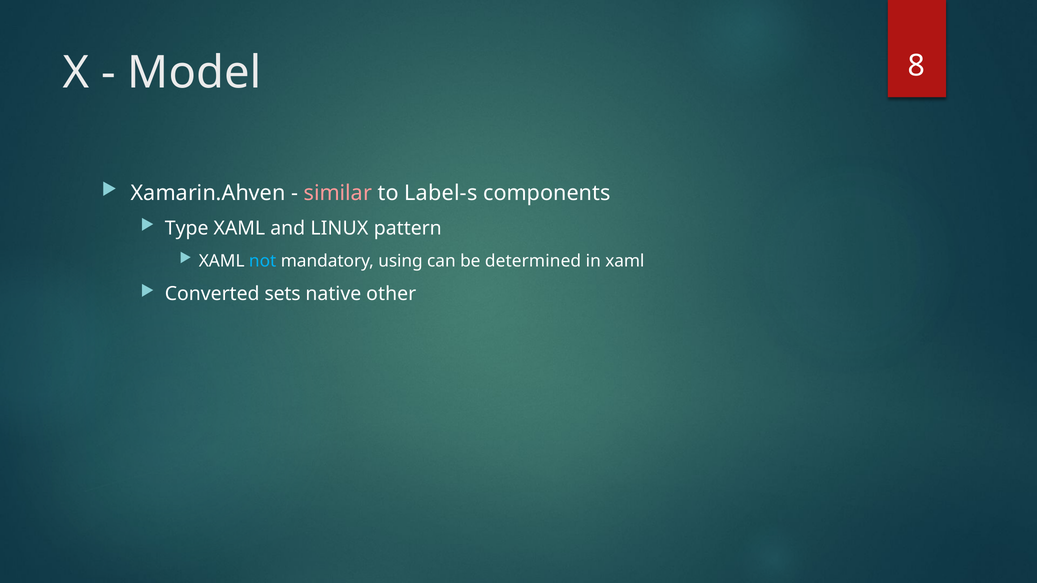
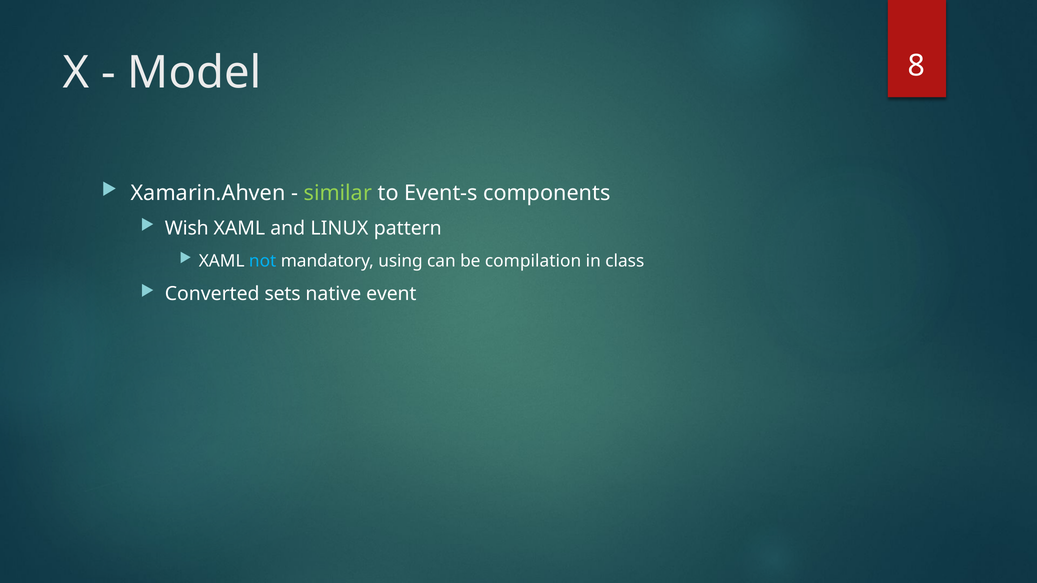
similar colour: pink -> light green (338, 193)
Label-s: Label-s -> Event-s (441, 193)
Type: Type -> Wish (187, 228)
determined: determined -> compilation (533, 261)
in xaml: xaml -> class (625, 261)
other: other -> event (391, 294)
